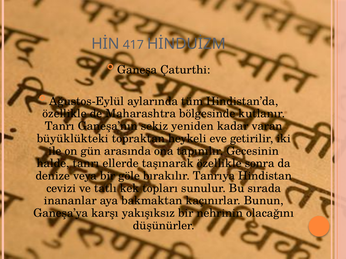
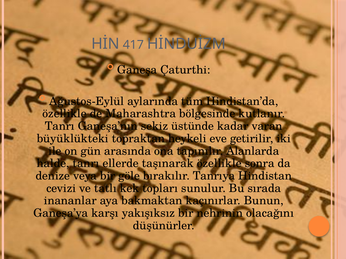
yeniden: yeniden -> üstünde (193, 126)
Gecesinin: Gecesinin -> Alanlarda (253, 151)
